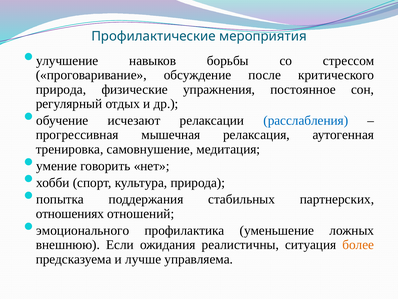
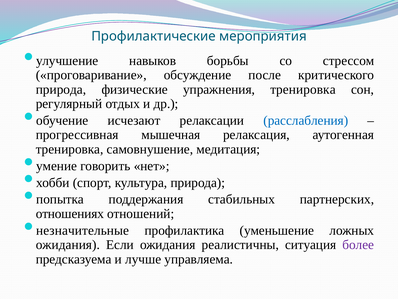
упражнения постоянное: постоянное -> тренировка (303, 89)
эмоционального: эмоционального -> незначительные (83, 230)
внешнюю: внешнюю -> ожидания (68, 244)
более colour: orange -> purple (358, 244)
